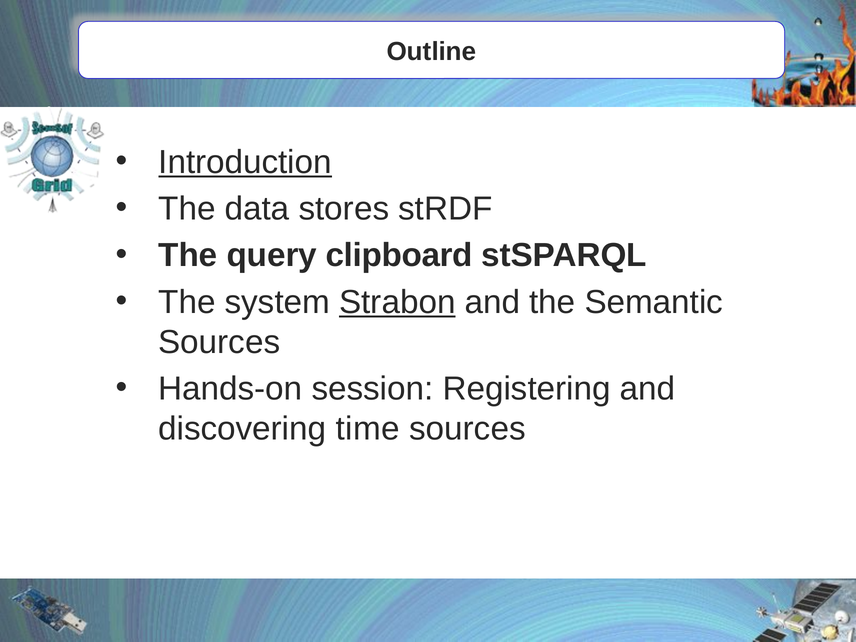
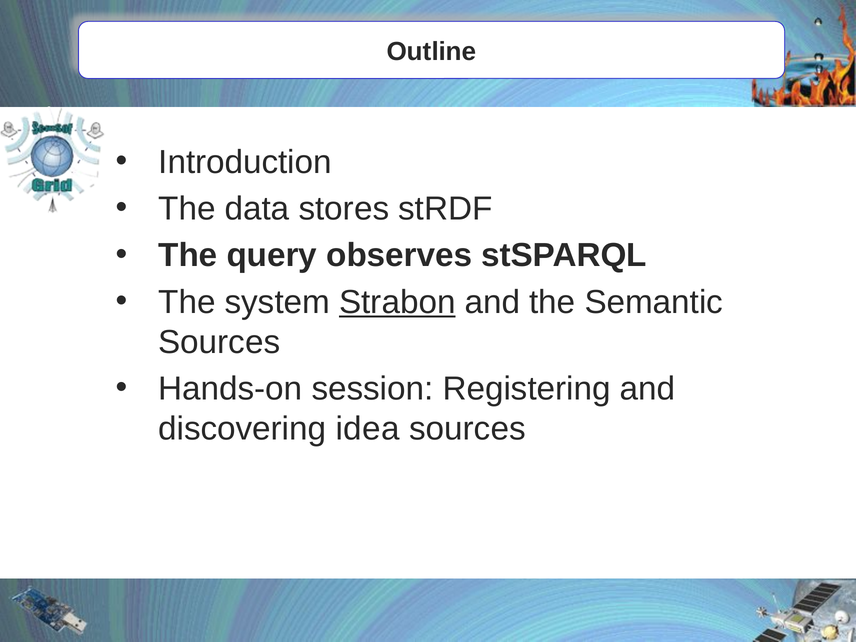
Introduction underline: present -> none (245, 162)
clipboard: clipboard -> observes (399, 255)
time: time -> idea (368, 429)
